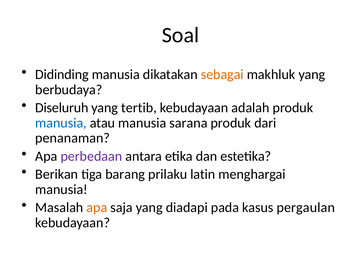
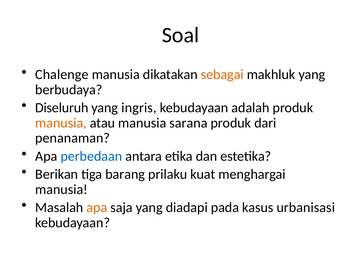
Didinding: Didinding -> Chalenge (62, 74)
tertib: tertib -> ingris (139, 108)
manusia colour: blue -> orange (61, 123)
perbedaan colour: purple -> blue (91, 156)
latin: latin -> kuat (203, 174)
pergaulan: pergaulan -> urbanisasi (306, 207)
